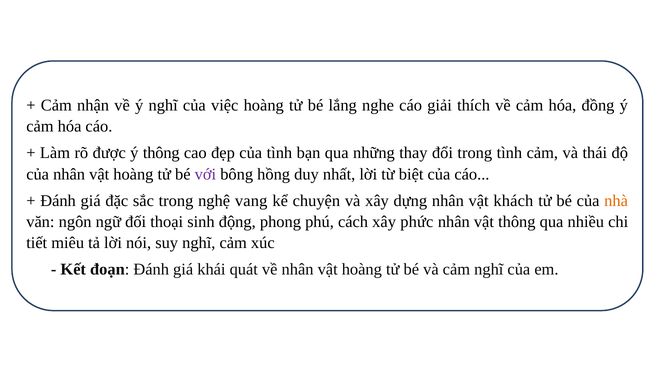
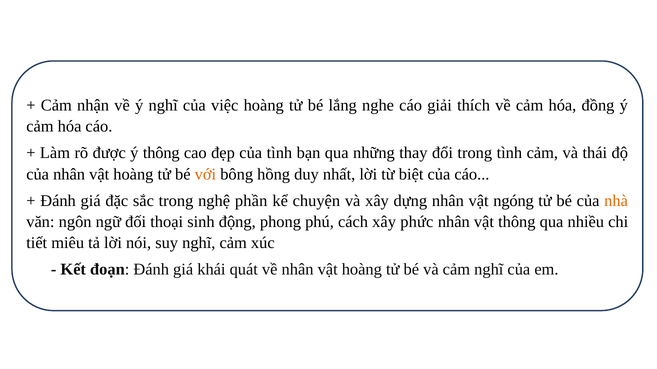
với colour: purple -> orange (205, 174)
vang: vang -> phần (251, 201)
khách: khách -> ngóng (514, 201)
